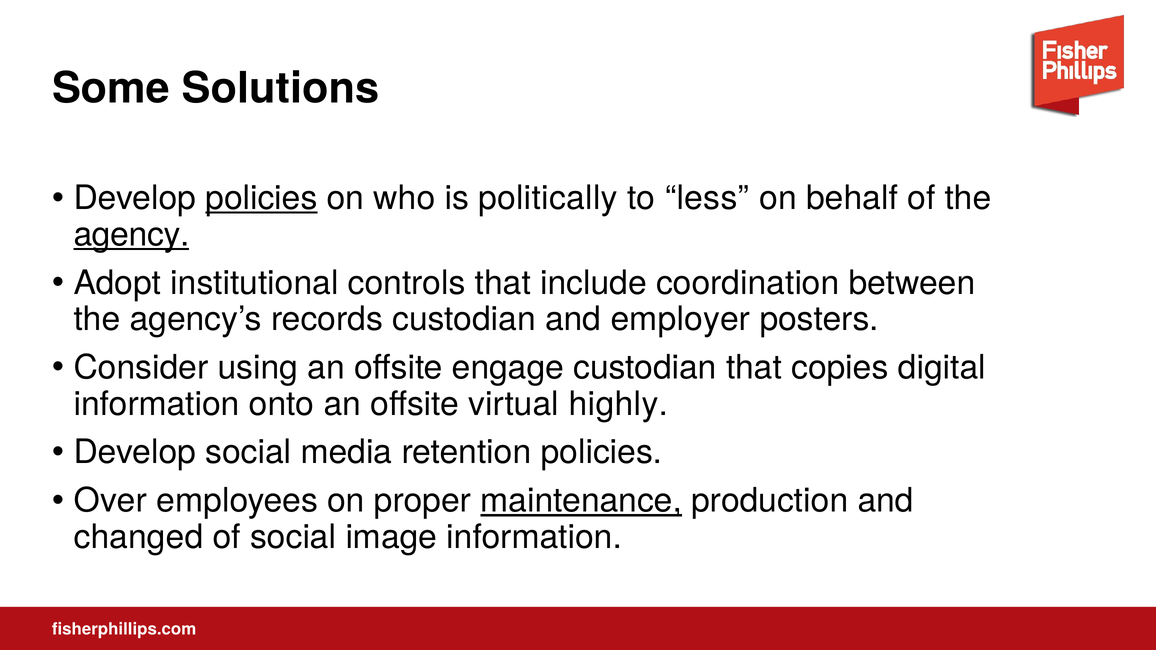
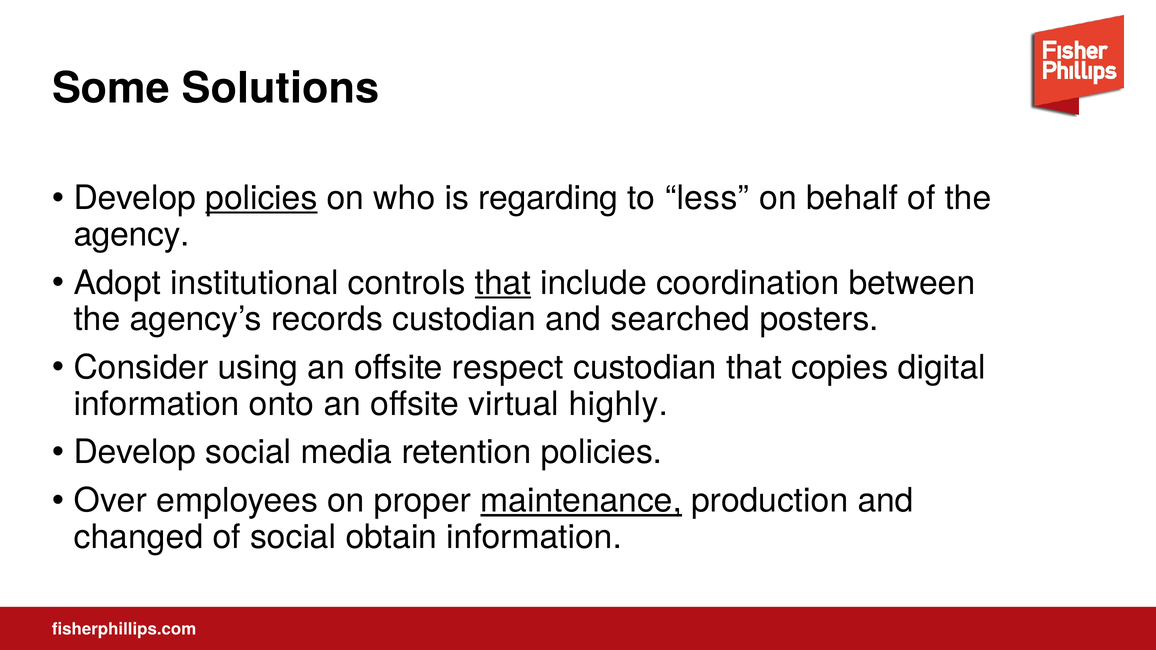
politically: politically -> regarding (548, 198)
agency underline: present -> none (132, 235)
that underline: none -> present (503, 283)
employer: employer -> searched (680, 319)
engage: engage -> respect (508, 368)
image: image -> obtain (391, 537)
